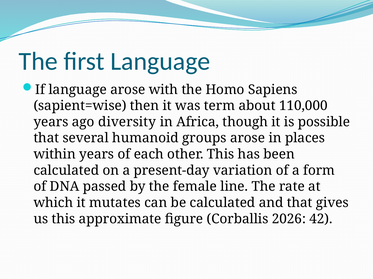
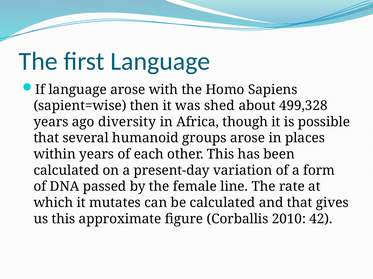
term: term -> shed (219, 106)
110,000: 110,000 -> 499,328 (303, 106)
2026: 2026 -> 2010 (289, 219)
